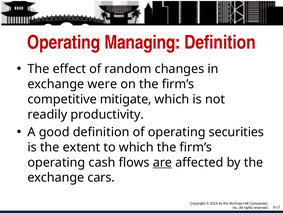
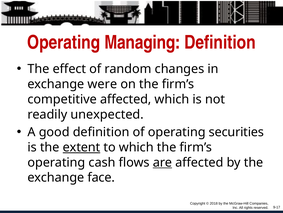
competitive mitigate: mitigate -> affected (126, 99)
productivity: productivity -> unexpected (107, 114)
extent underline: none -> present (81, 147)
cars: cars -> face (101, 177)
